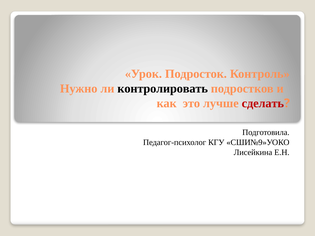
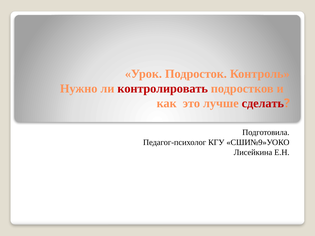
контролировать colour: black -> red (163, 89)
